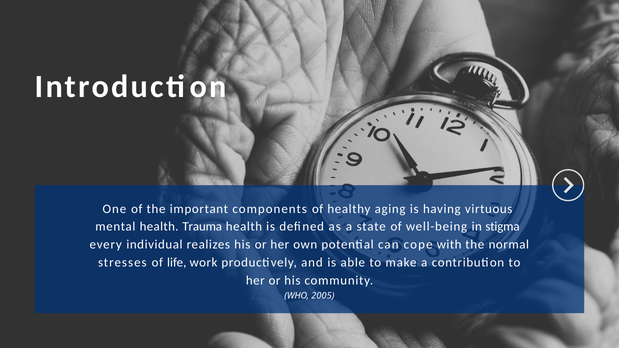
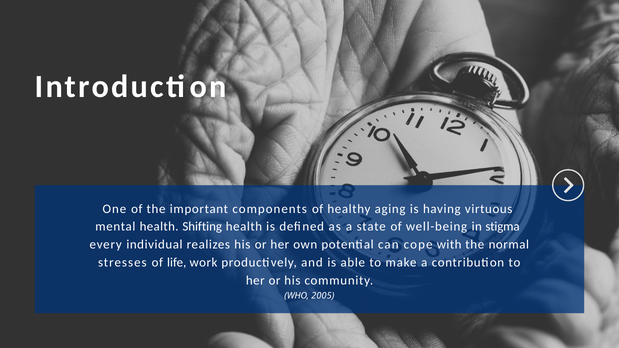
Trauma: Trauma -> Shifting (202, 227)
